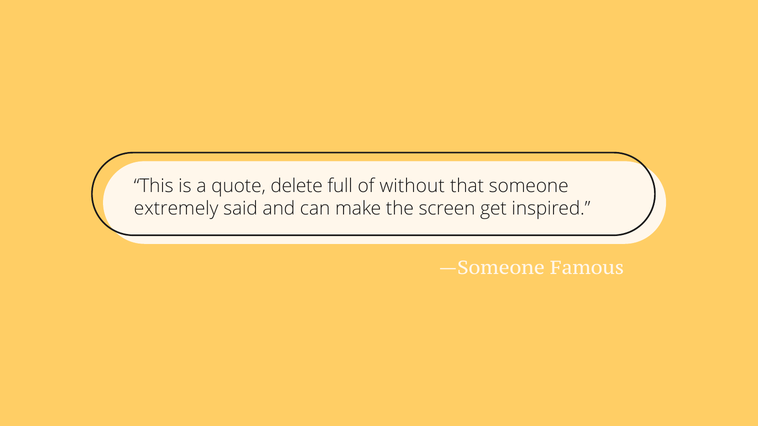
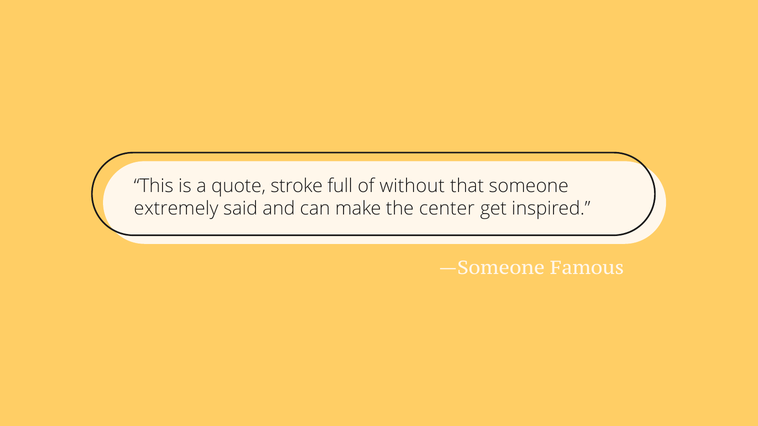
delete: delete -> stroke (297, 186)
screen: screen -> center (447, 209)
